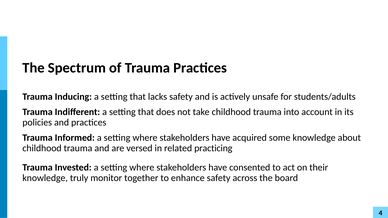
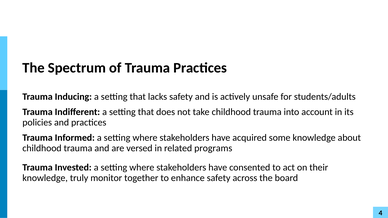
practicing: practicing -> programs (213, 148)
